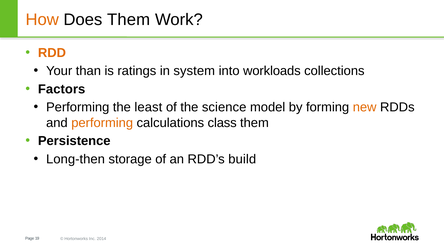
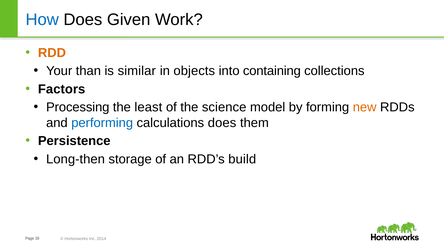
How colour: orange -> blue (42, 20)
Does Them: Them -> Given (129, 20)
ratings: ratings -> similar (137, 71)
system: system -> objects (194, 71)
workloads: workloads -> containing (272, 71)
Performing: Performing -> Processing (78, 107)
performing colour: orange -> blue (102, 123)
calculations class: class -> does (222, 123)
